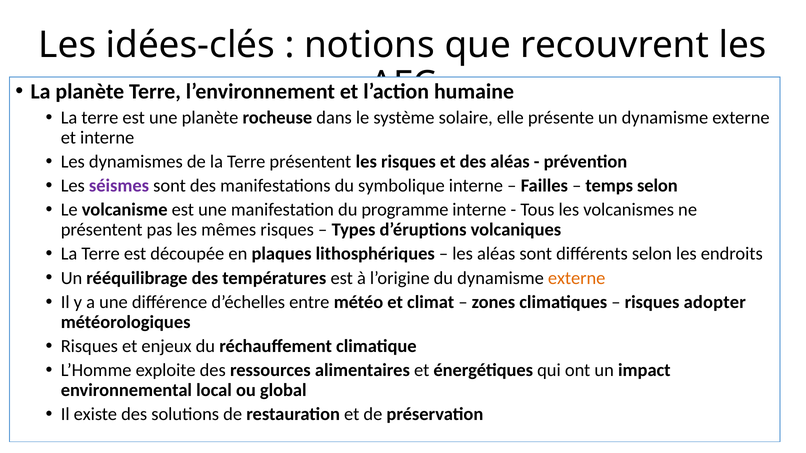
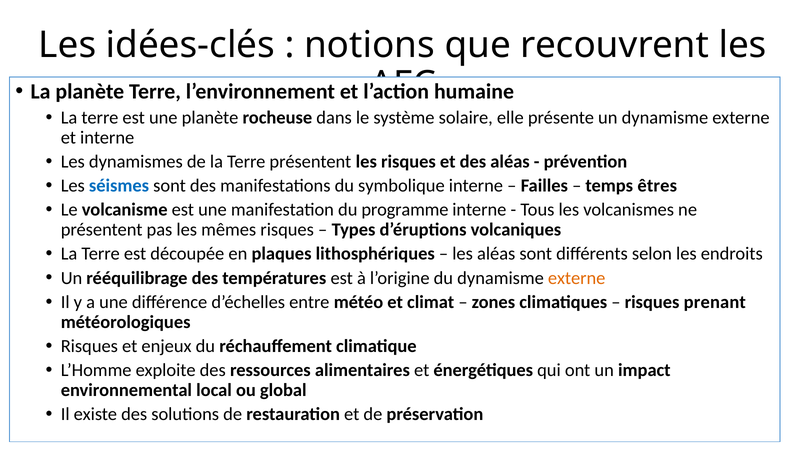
séismes colour: purple -> blue (119, 186)
temps selon: selon -> êtres (657, 186)
adopter: adopter -> prenant (715, 302)
